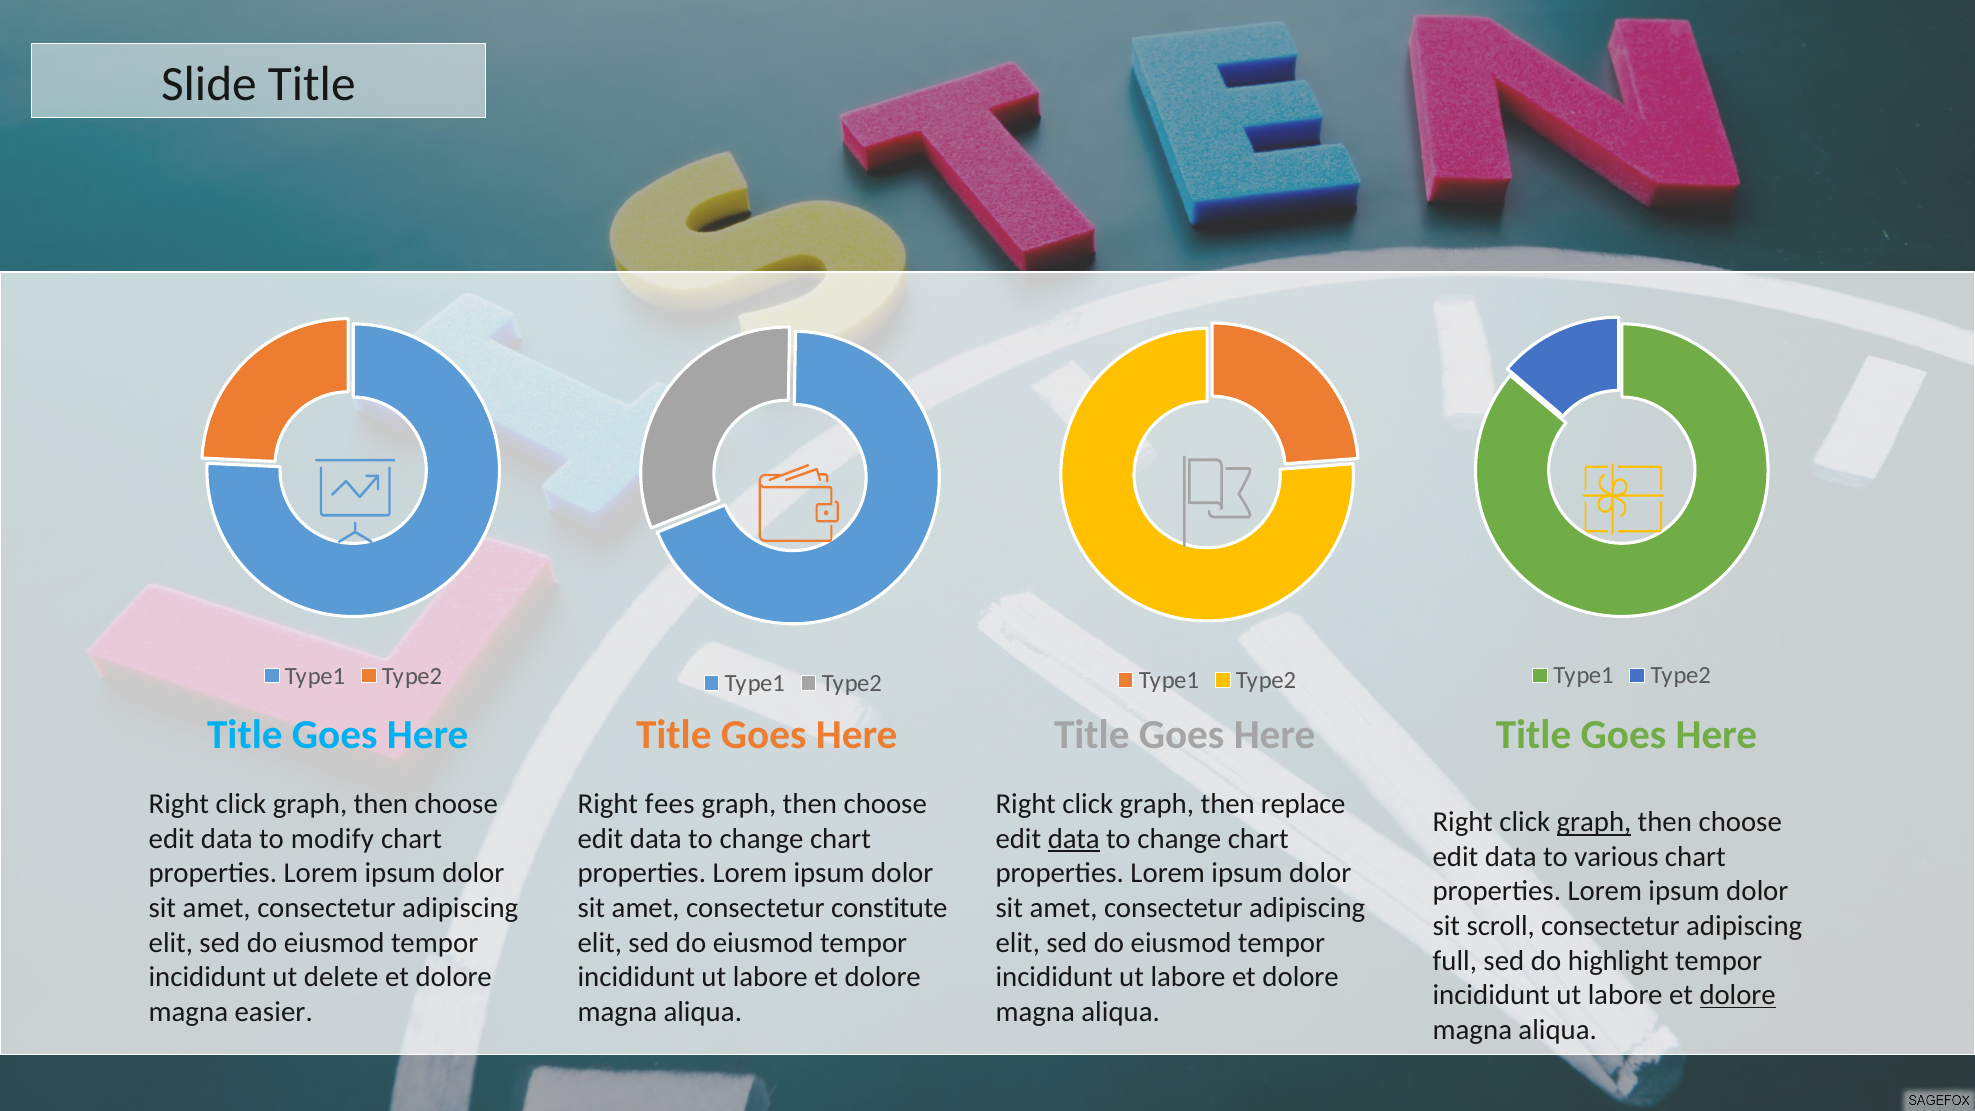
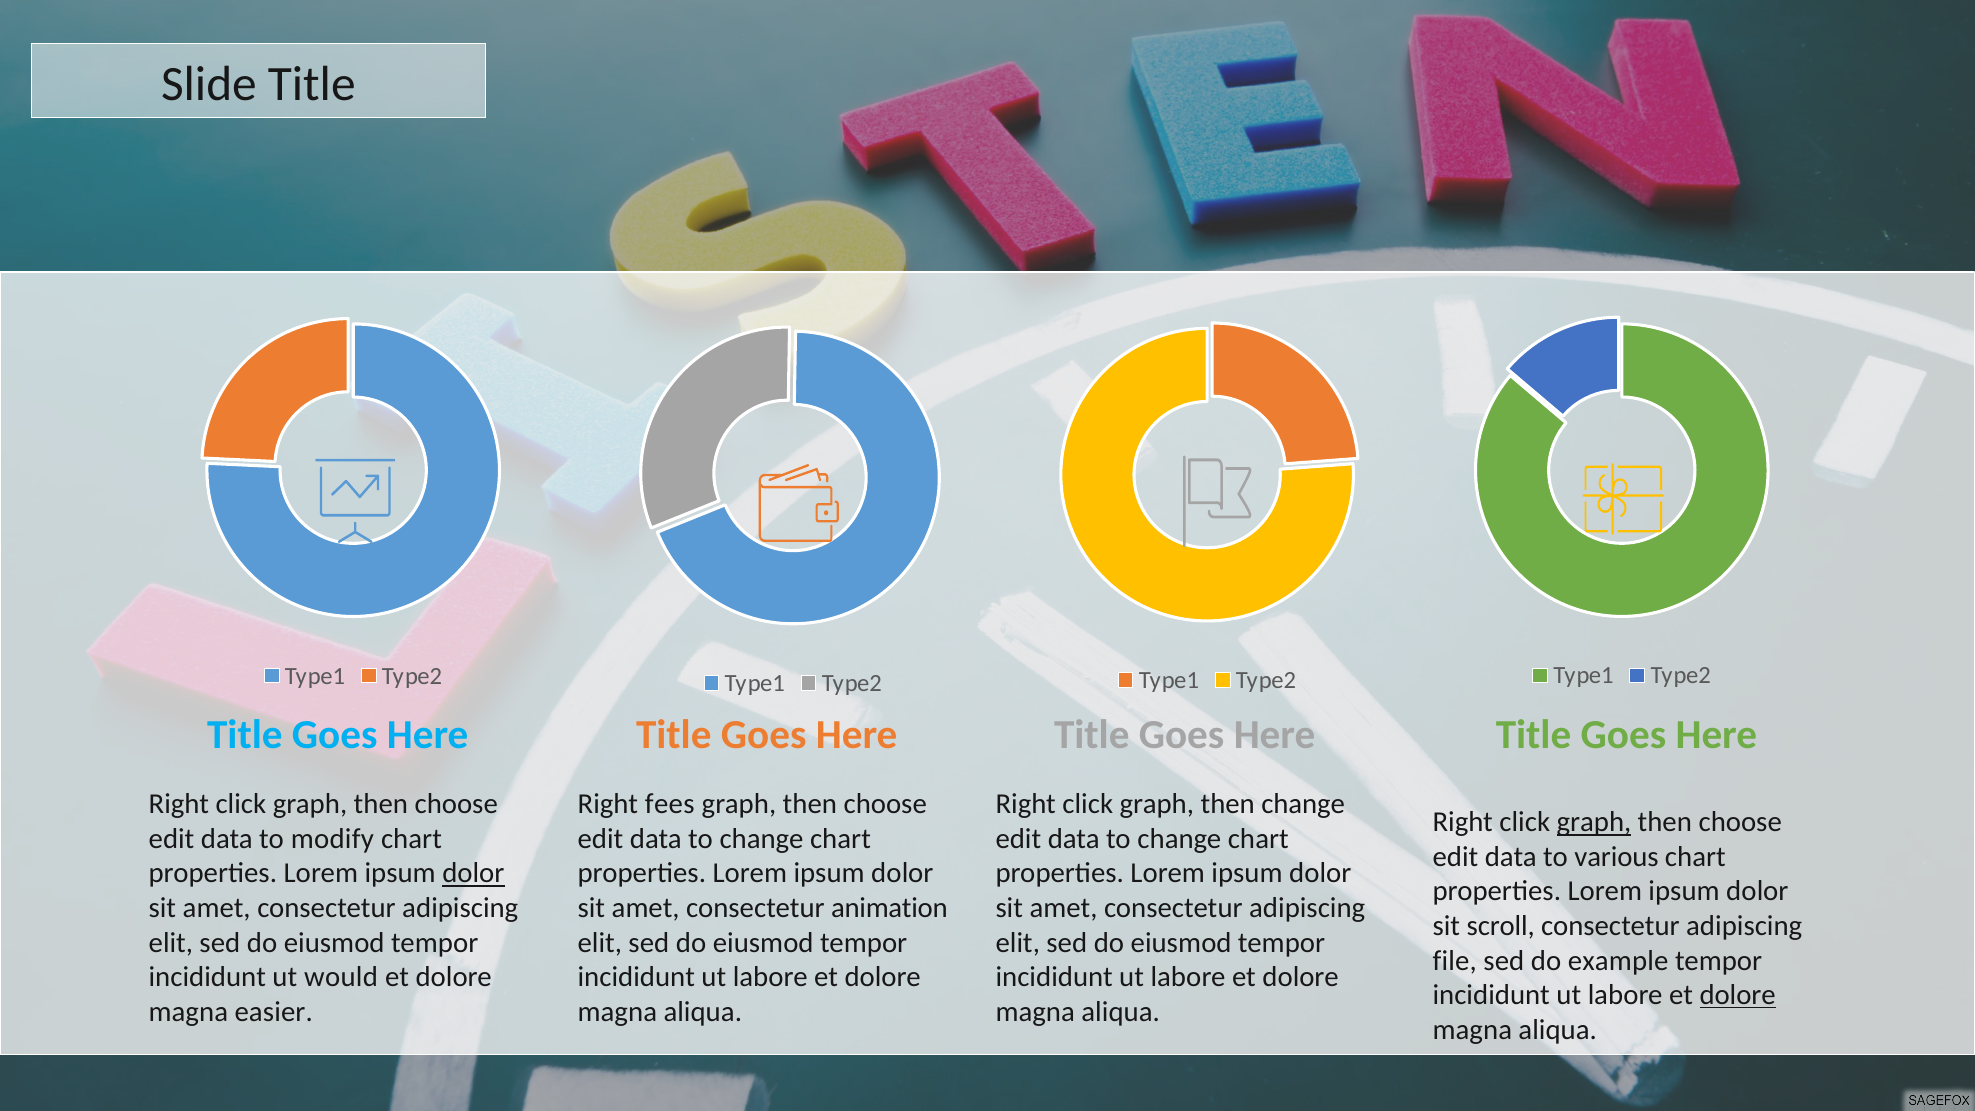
then replace: replace -> change (1303, 804)
data underline: present -> none (1074, 839)
dolor underline: none -> present (473, 873)
constitute: constitute -> animation (889, 908)
full: full -> file (1455, 961)
highlight: highlight -> example (1618, 961)
delete: delete -> would (341, 977)
